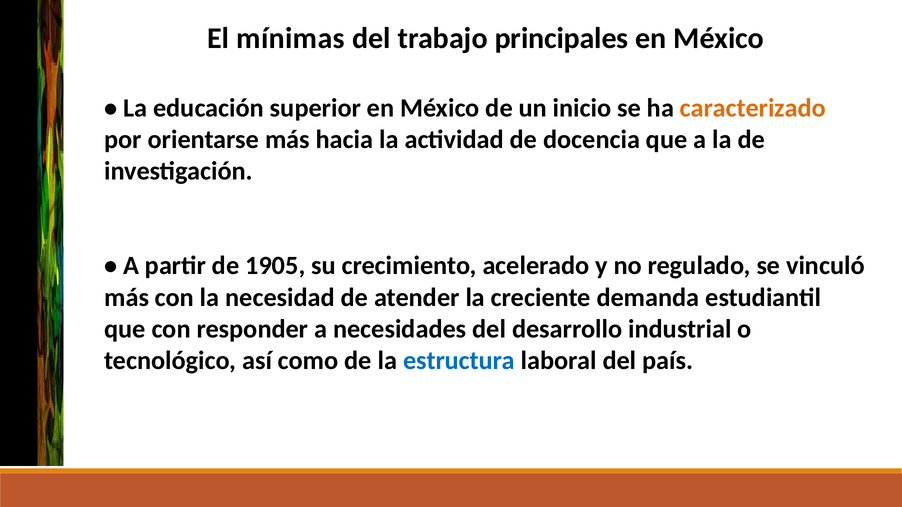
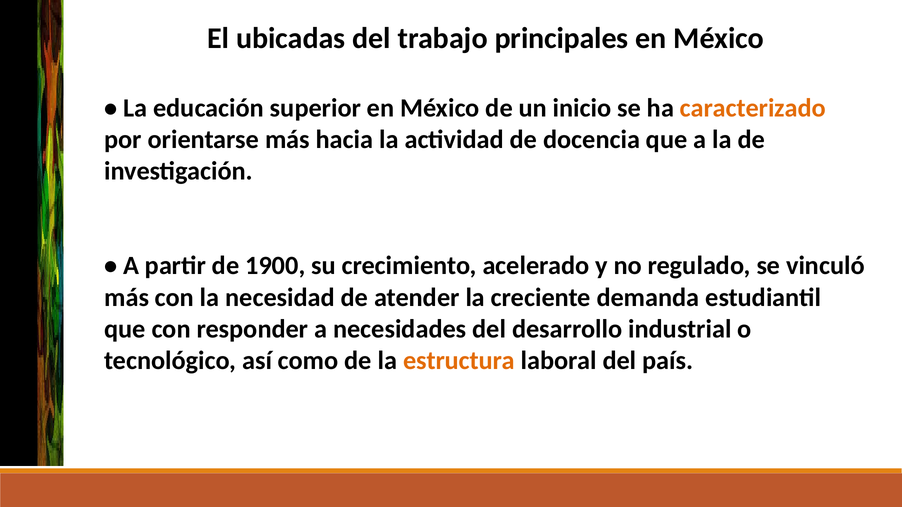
mínimas: mínimas -> ubicadas (291, 38)
1905: 1905 -> 1900 (275, 266)
estructura colour: blue -> orange (459, 361)
